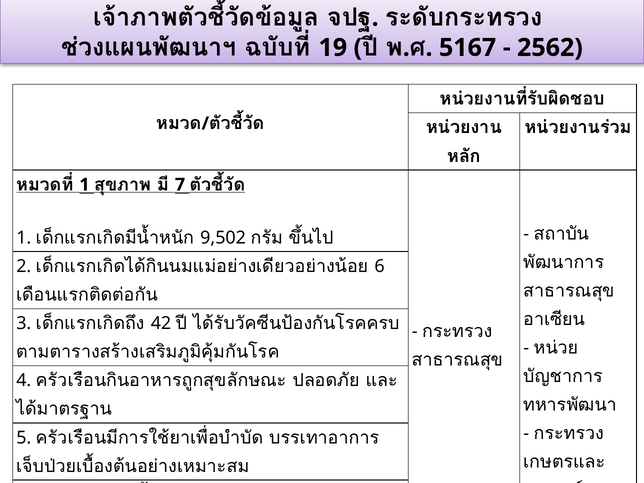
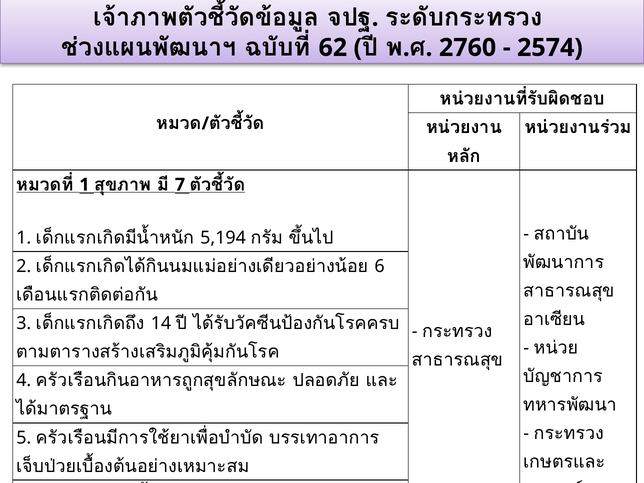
19: 19 -> 62 (333, 48)
5167: 5167 -> 2760 (468, 48)
2562: 2562 -> 2574 (550, 48)
9,502: 9,502 -> 5,194 (223, 238)
42: 42 -> 14 (161, 323)
